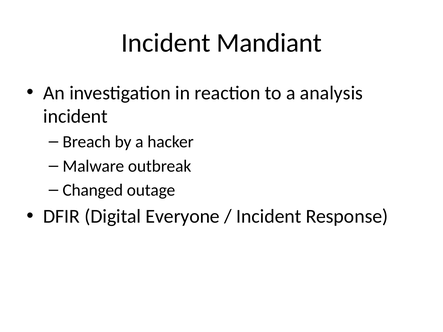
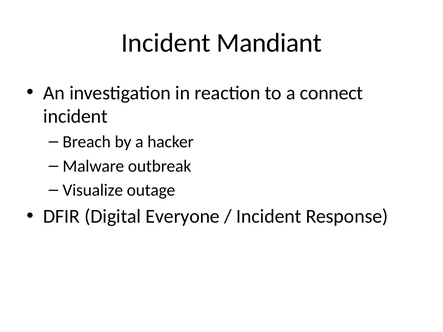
analysis: analysis -> connect (332, 93)
Changed: Changed -> Visualize (93, 190)
